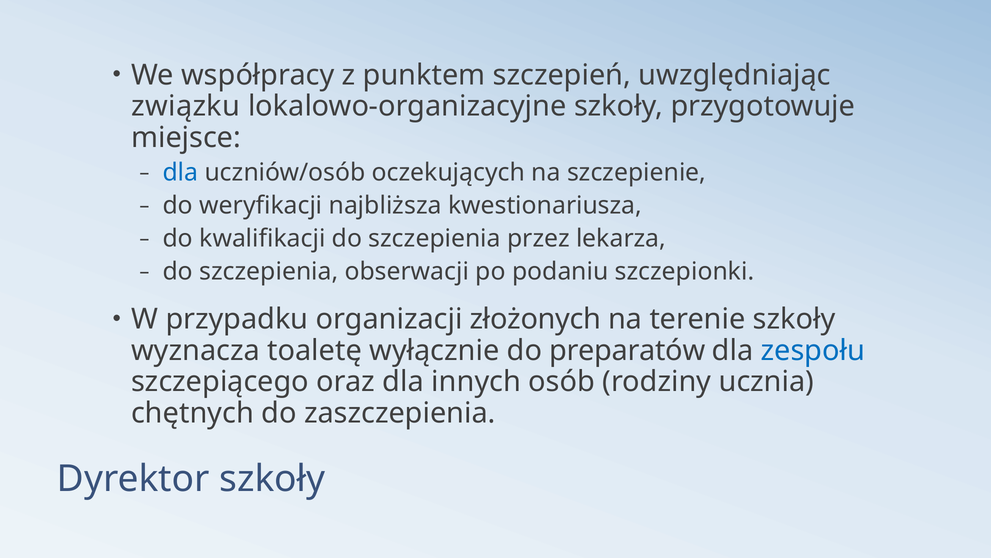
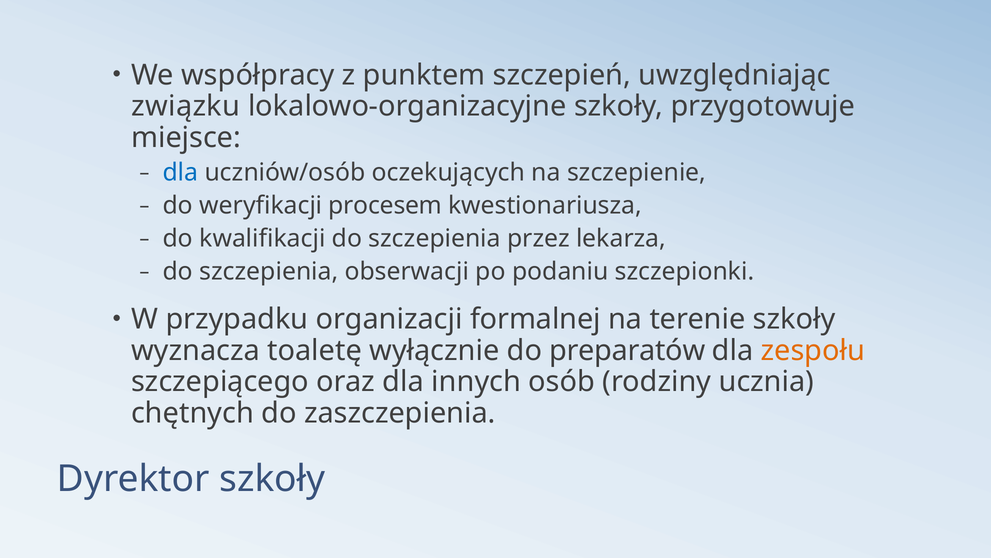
najbliższa: najbliższa -> procesem (385, 206)
złożonych: złożonych -> formalnej (535, 319)
zespołu colour: blue -> orange (813, 350)
